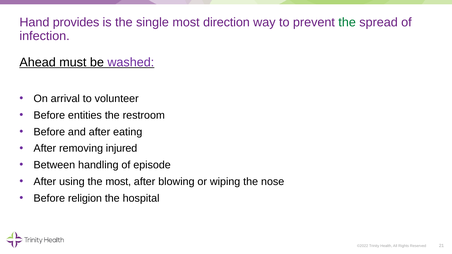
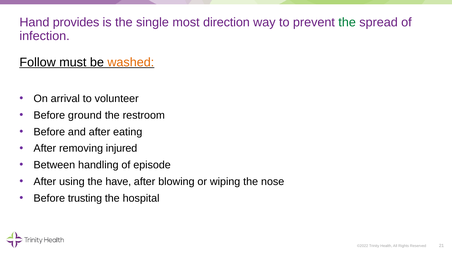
Ahead: Ahead -> Follow (38, 62)
washed colour: purple -> orange (131, 62)
entities: entities -> ground (85, 115)
the most: most -> have (118, 182)
religion: religion -> trusting (85, 198)
